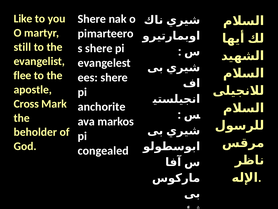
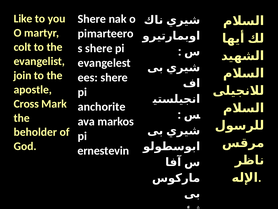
still: still -> colt (22, 47)
flee: flee -> join (22, 75)
congealed: congealed -> ernestevin (103, 150)
